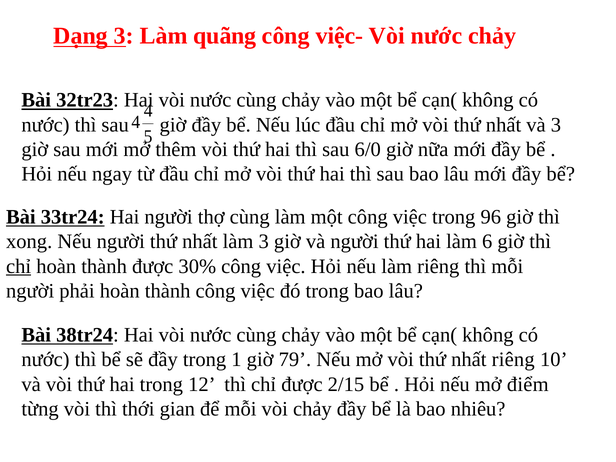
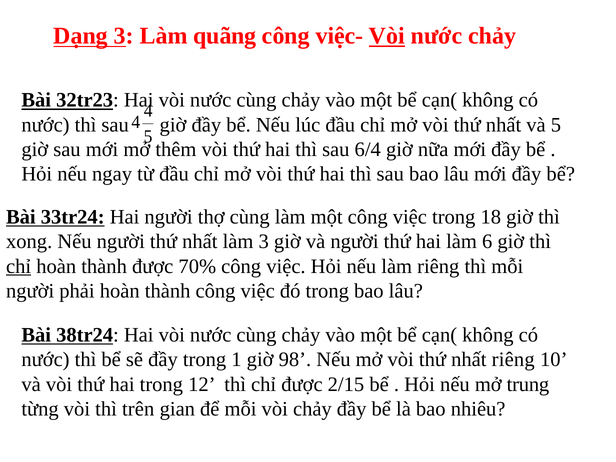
Vòi underline: none -> present (387, 36)
và 3: 3 -> 5 (556, 125)
6/0: 6/0 -> 6/4 (368, 149)
96: 96 -> 18 (491, 217)
30%: 30% -> 70% (197, 266)
79: 79 -> 98 (295, 360)
điểm: điểm -> trung (528, 384)
thới: thới -> trên (138, 409)
